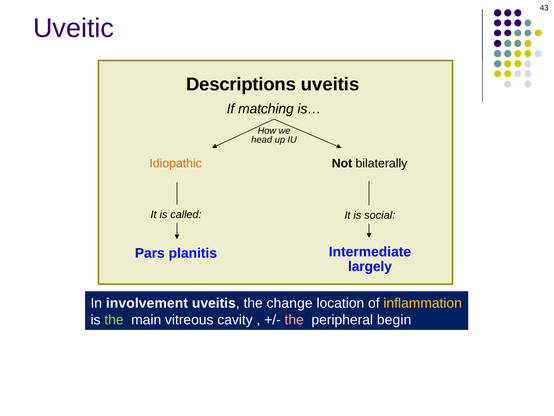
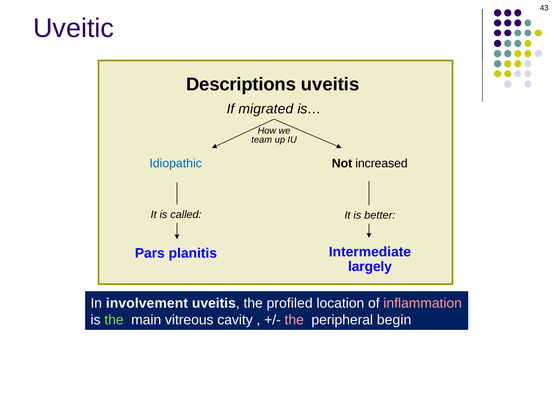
matching: matching -> migrated (266, 109)
head: head -> team (262, 140)
Idiopathic colour: orange -> blue (176, 163)
bilaterally: bilaterally -> increased (382, 163)
social: social -> better (380, 215)
change: change -> profiled (290, 303)
inflammation colour: yellow -> pink (423, 303)
